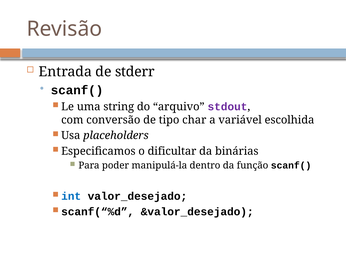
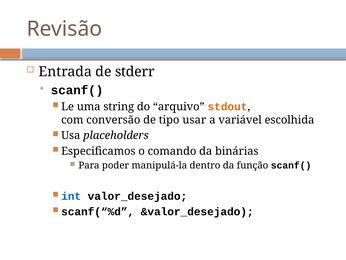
stdout colour: purple -> orange (227, 106)
char: char -> usar (194, 120)
dificultar: dificultar -> comando (172, 151)
